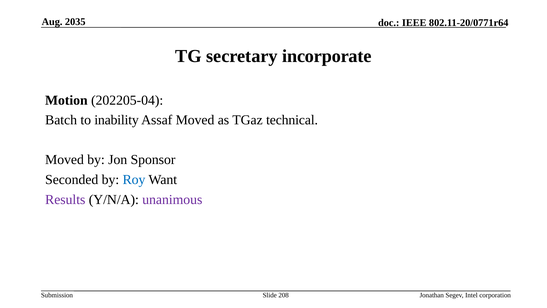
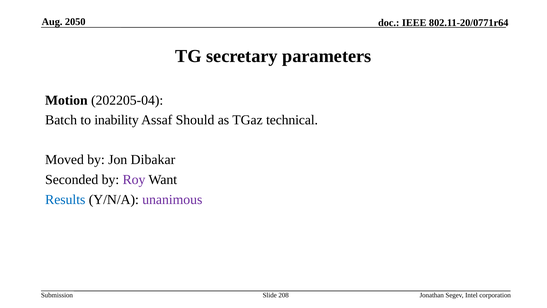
2035: 2035 -> 2050 (75, 22)
incorporate: incorporate -> parameters (327, 56)
Assaf Moved: Moved -> Should (195, 120)
Sponsor: Sponsor -> Dibakar (153, 160)
Roy colour: blue -> purple (134, 179)
Results colour: purple -> blue (65, 199)
